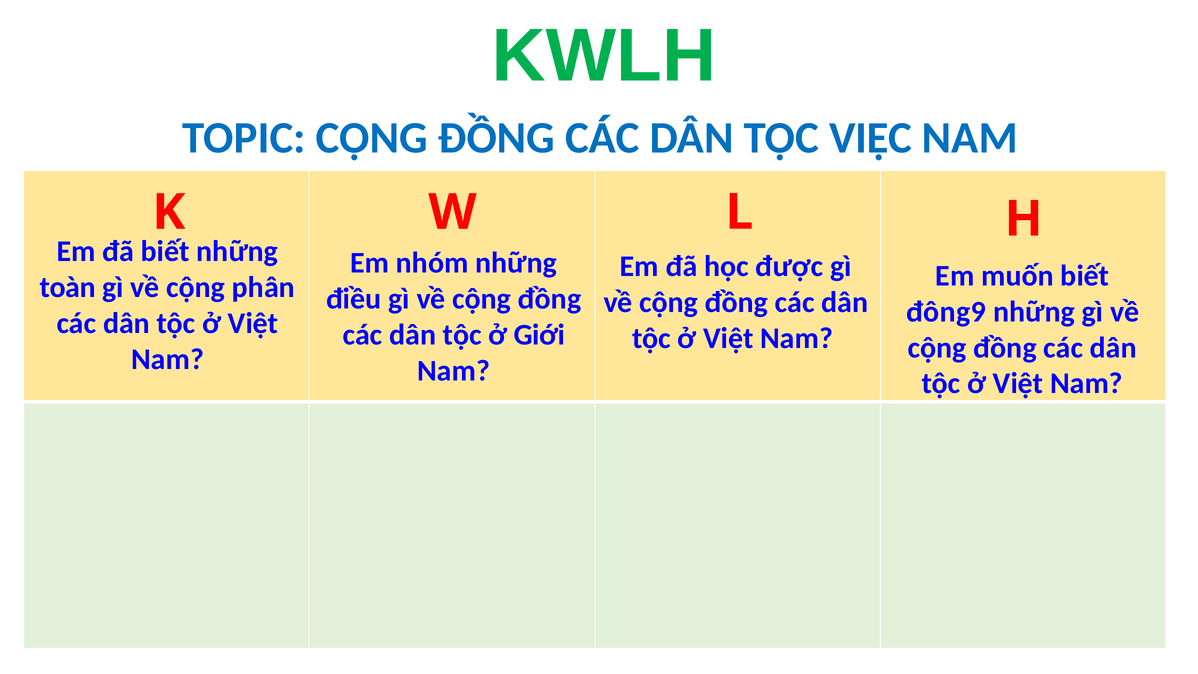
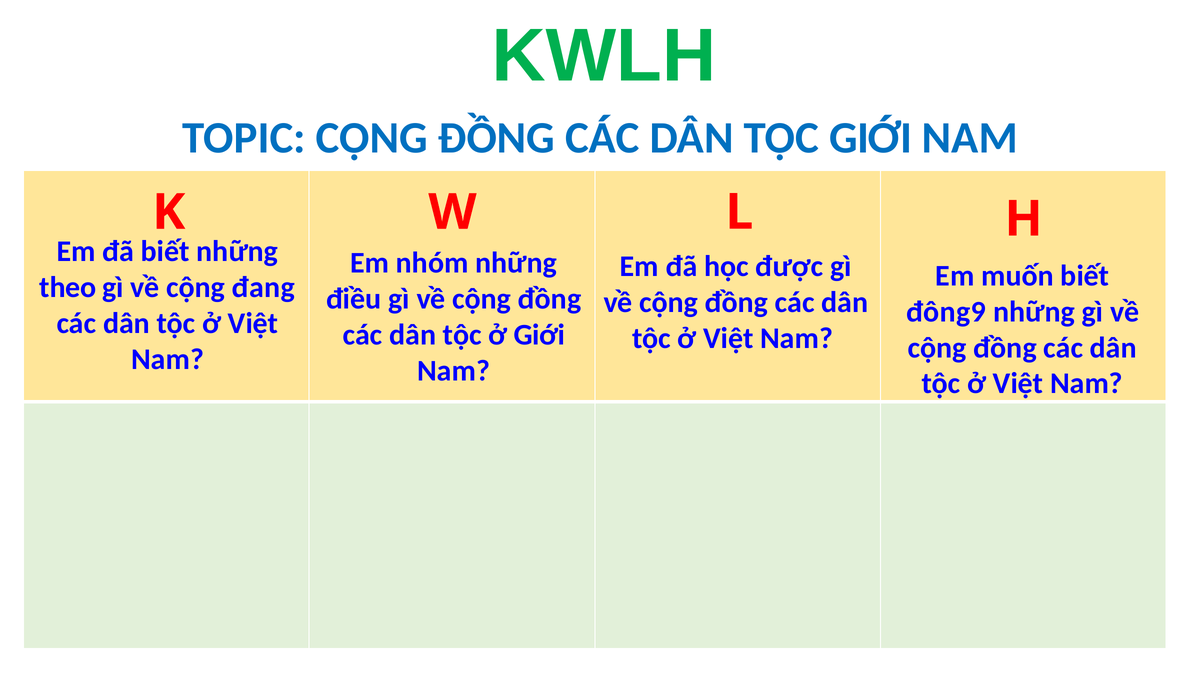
TỘC VIỆC: VIỆC -> GIỚI (871, 138)
toàn: toàn -> theo (68, 287)
phân: phân -> đang (263, 287)
